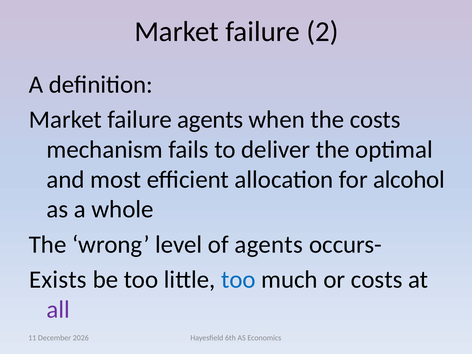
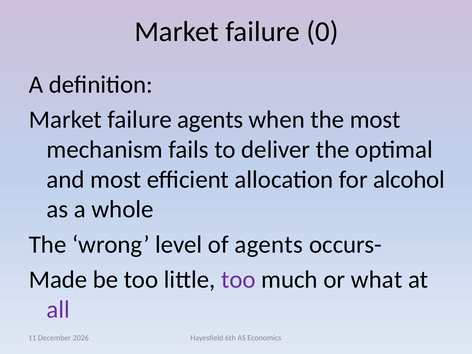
2: 2 -> 0 (322, 32)
the costs: costs -> most (375, 120)
Exists: Exists -> Made (58, 280)
too colour: blue -> purple (238, 280)
or costs: costs -> what (377, 280)
